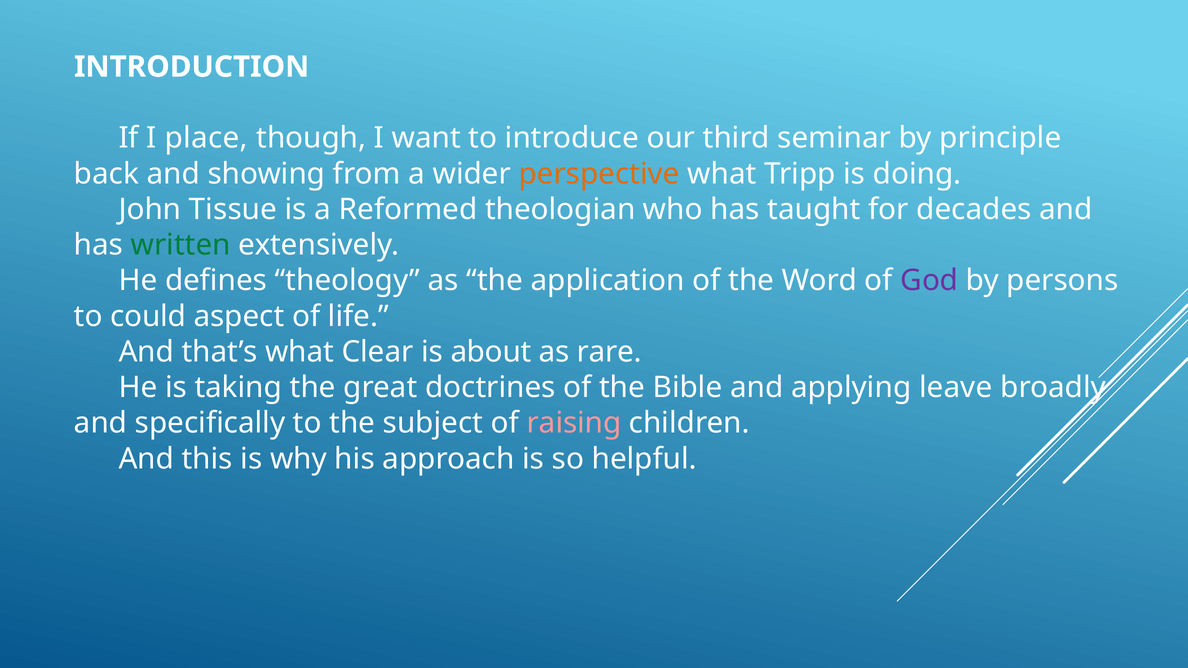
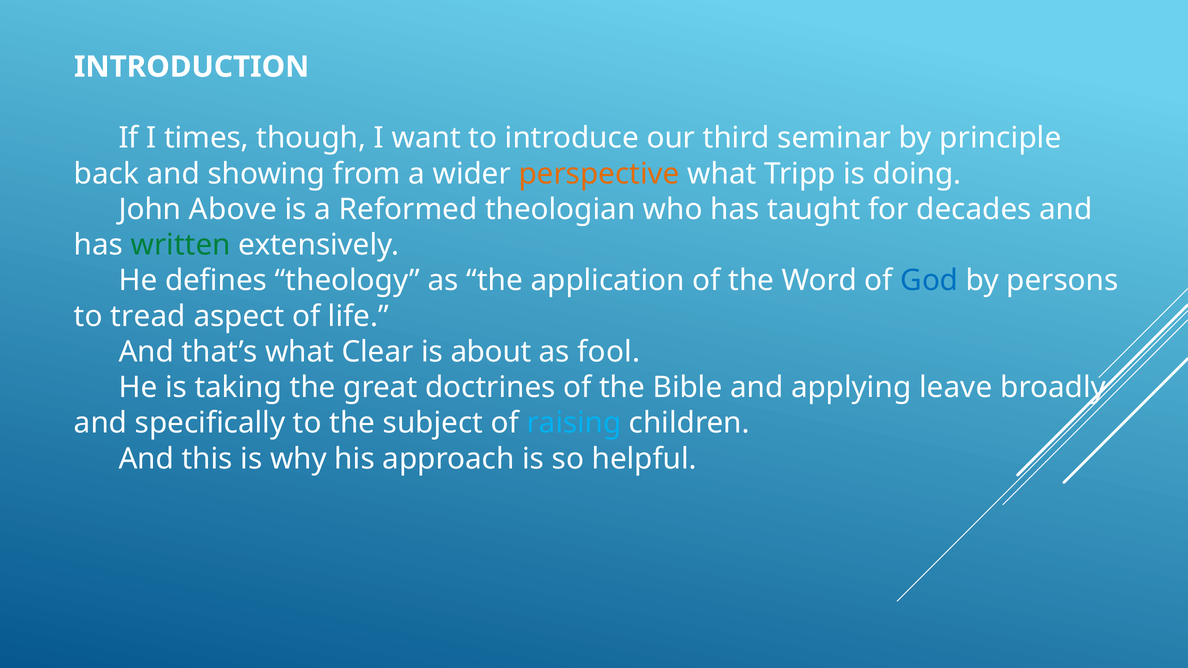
place: place -> times (206, 138)
Tissue: Tissue -> Above (233, 209)
God colour: purple -> blue (929, 281)
could: could -> tread (148, 316)
rare: rare -> fool (609, 352)
raising colour: pink -> light blue (574, 423)
